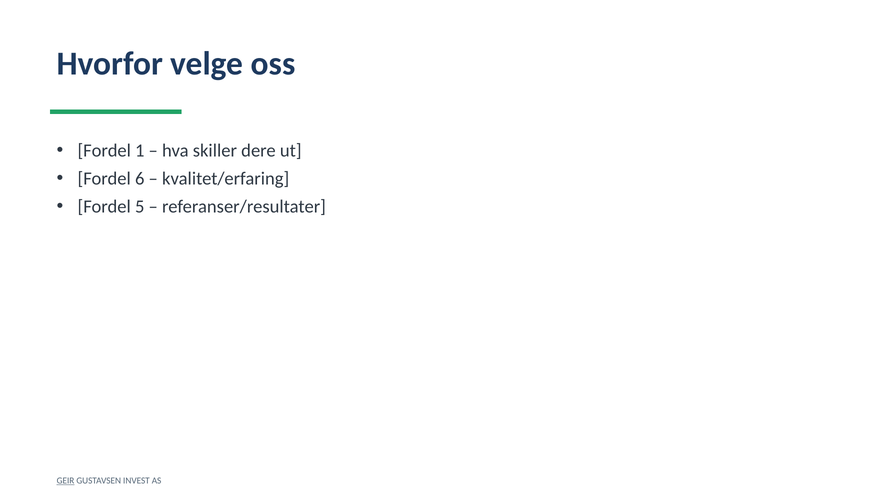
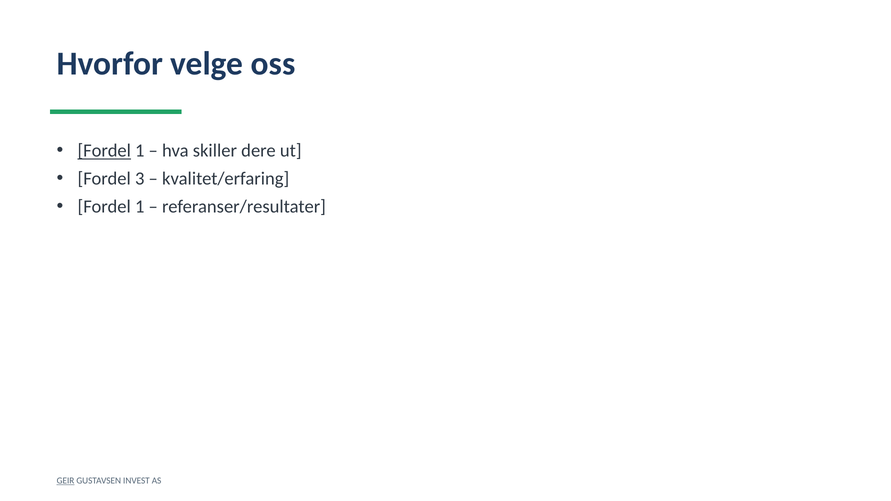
Fordel underline: none -> present (104, 151)
6: 6 -> 3 (140, 179)
5: 5 -> 1 (140, 207)
